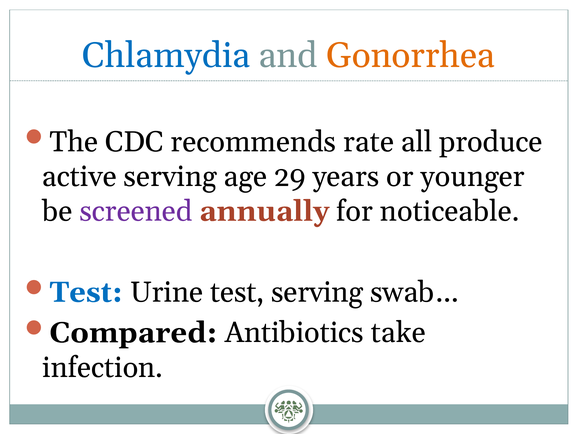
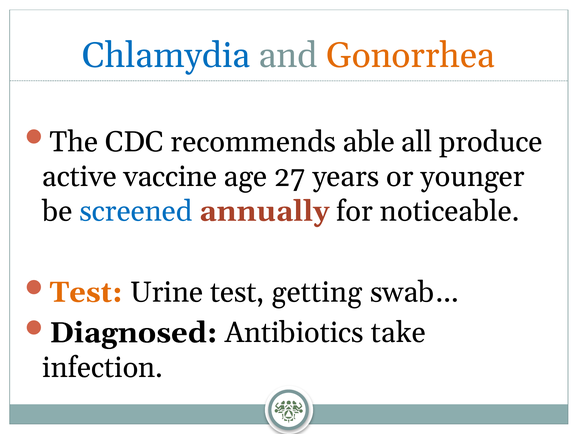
rate: rate -> able (369, 142)
active serving: serving -> vaccine (170, 176)
29: 29 -> 27 (290, 176)
screened colour: purple -> blue (136, 211)
Test colour: blue -> orange (86, 292)
test serving: serving -> getting (317, 292)
Compared: Compared -> Diagnosed (133, 332)
